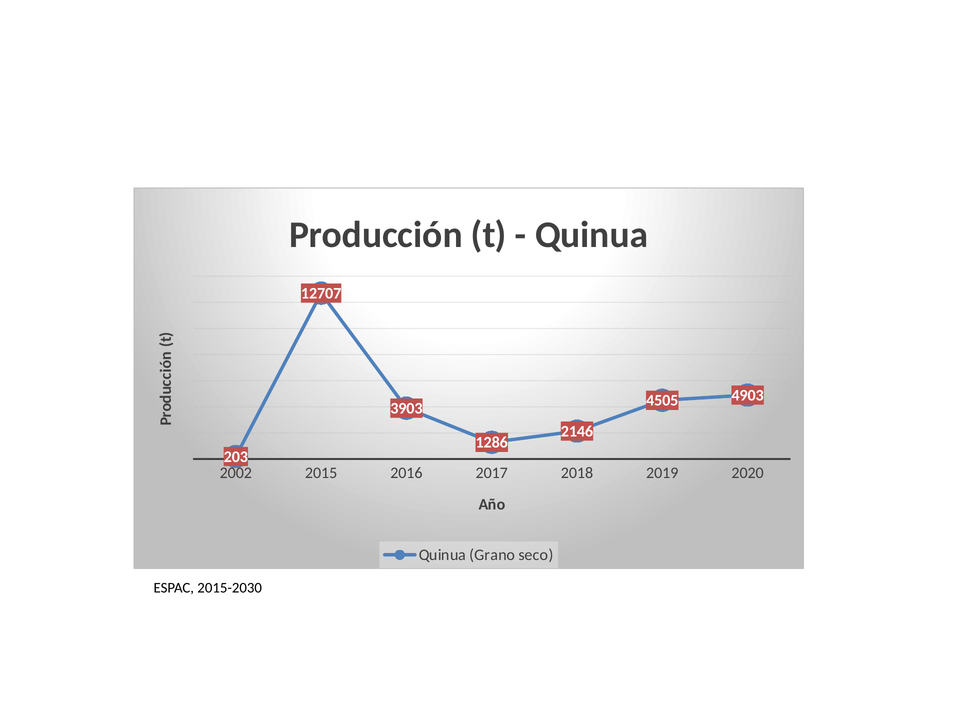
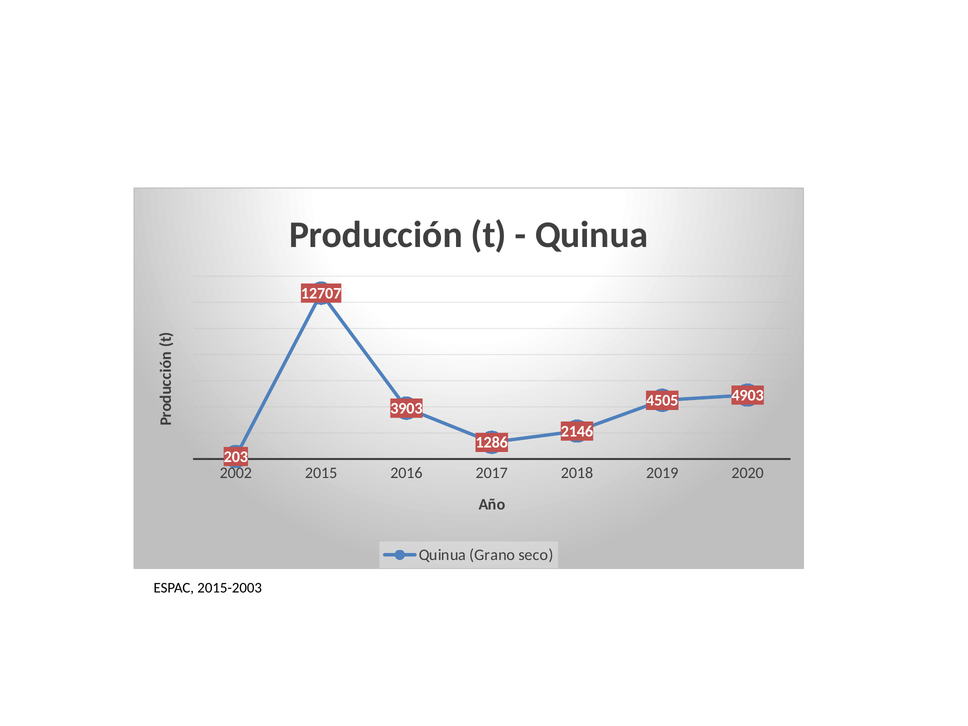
2015-2030: 2015-2030 -> 2015-2003 (230, 588)
